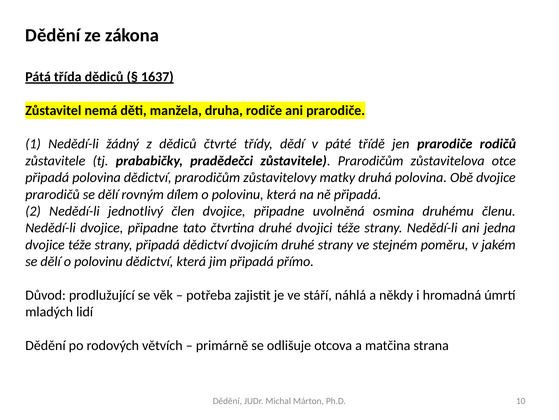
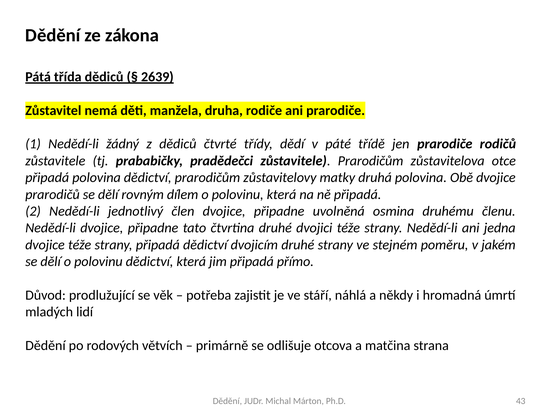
1637: 1637 -> 2639 (157, 77)
10: 10 -> 43 (521, 400)
